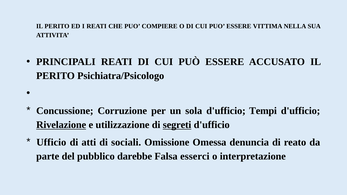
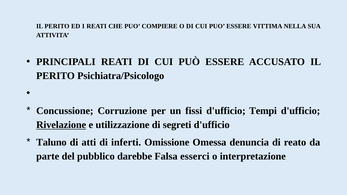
sola: sola -> fissi (194, 111)
segreti underline: present -> none (177, 125)
Ufficio: Ufficio -> Taluno (51, 143)
sociali: sociali -> inferti (126, 143)
